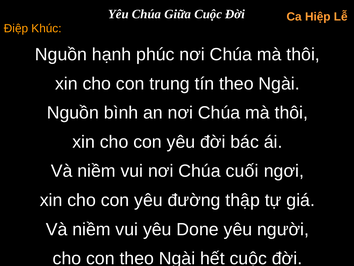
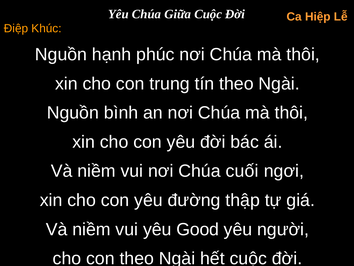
Done: Done -> Good (198, 229)
